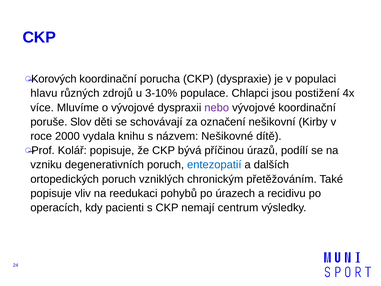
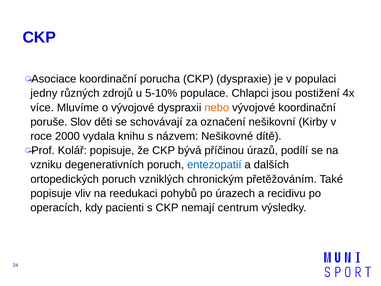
Korových: Korových -> Asociace (54, 79)
hlavu: hlavu -> jedny (44, 93)
3-10%: 3-10% -> 5-10% (161, 93)
nebo colour: purple -> orange (217, 107)
